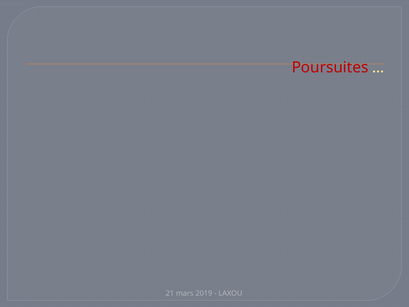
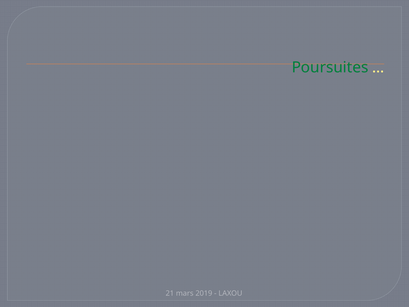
Poursuites colour: red -> green (330, 68)
